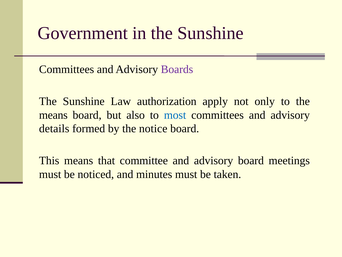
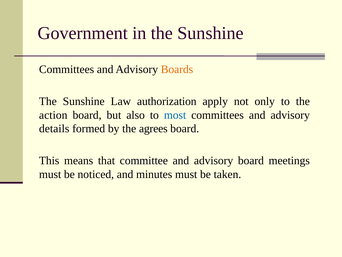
Boards colour: purple -> orange (177, 69)
means: means -> action (53, 115)
notice: notice -> agrees (153, 128)
